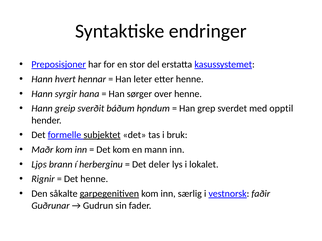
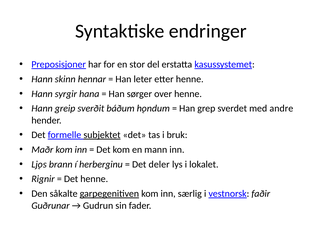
hvert: hvert -> skinn (65, 79)
opptil: opptil -> andre (281, 109)
